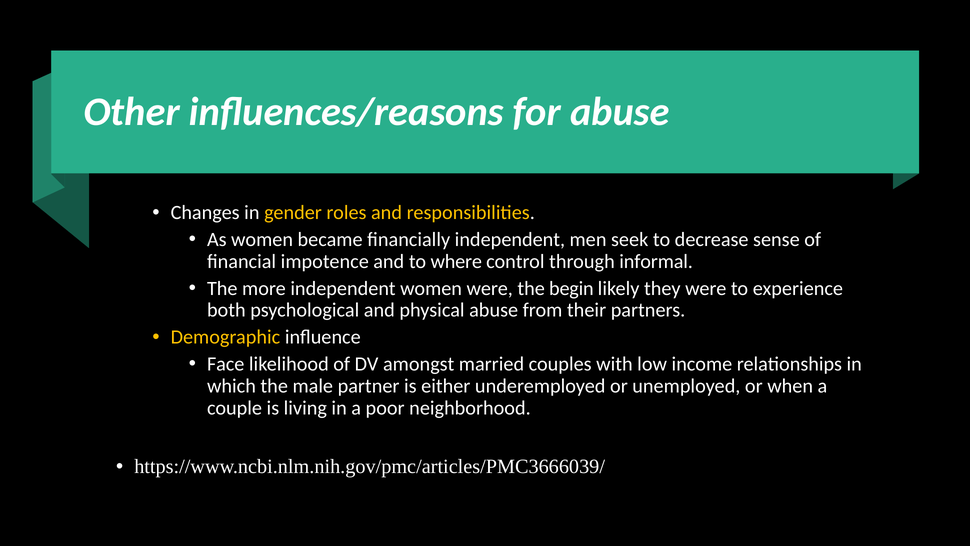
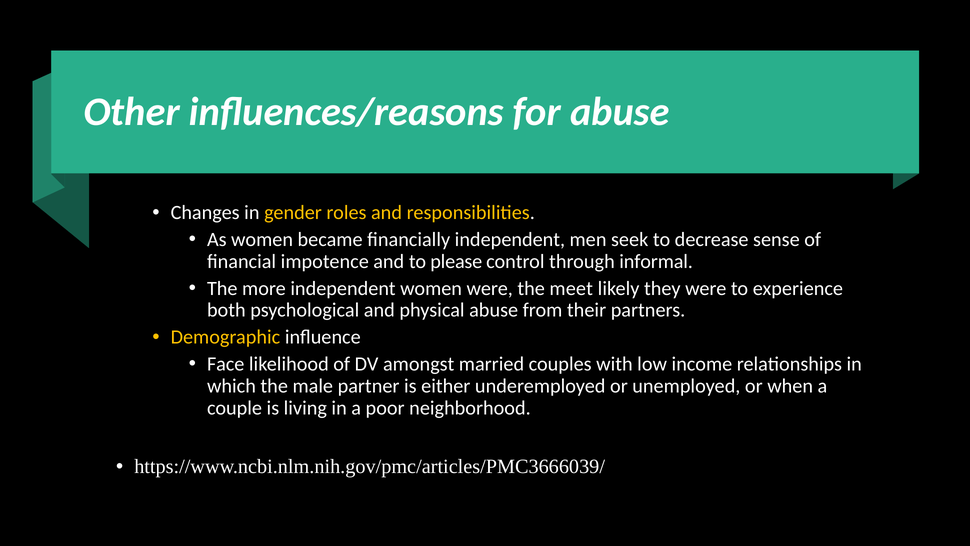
where: where -> please (456, 261)
begin: begin -> meet (571, 288)
